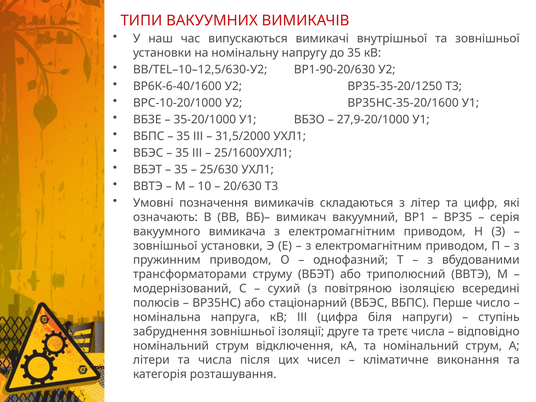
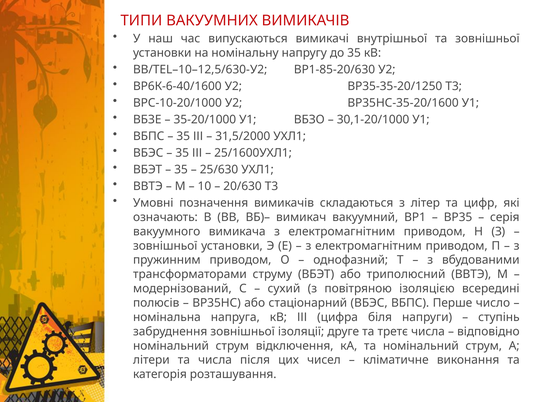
ВР1-90-20/630: ВР1-90-20/630 -> ВР1-85-20/630 (334, 70)
27,9-20/1000: 27,9-20/1000 -> 30,1-20/1000 (373, 120)
